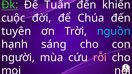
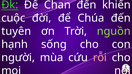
Tuấn: Tuấn -> Chan (57, 5)
nguồn colour: light blue -> light green (114, 31)
sáng: sáng -> sống (54, 44)
